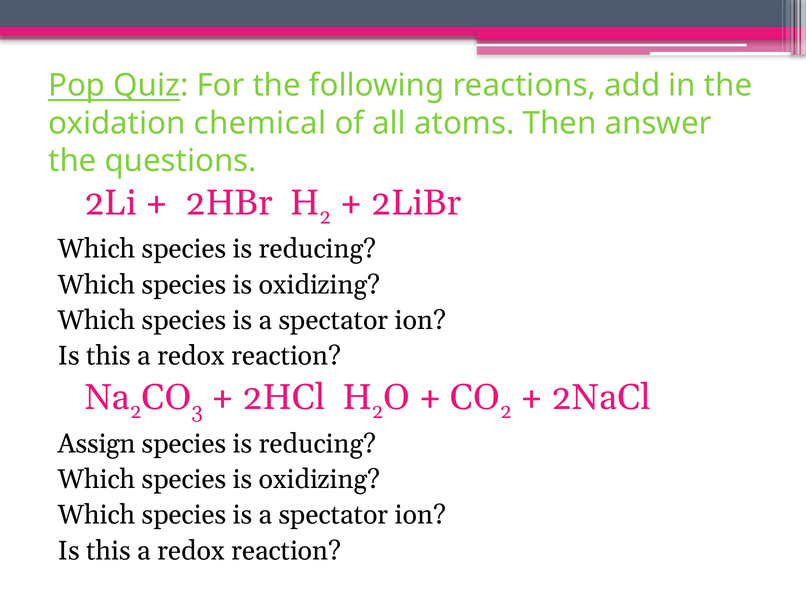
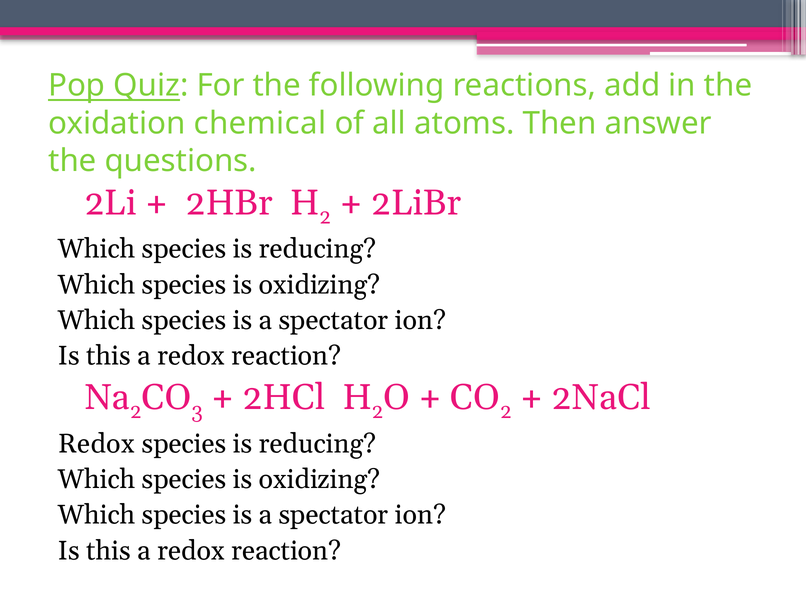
Assign: Assign -> Redox (96, 443)
